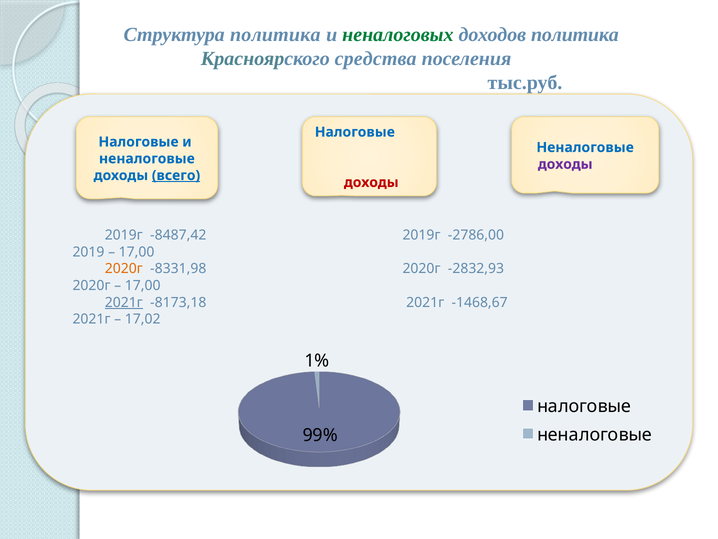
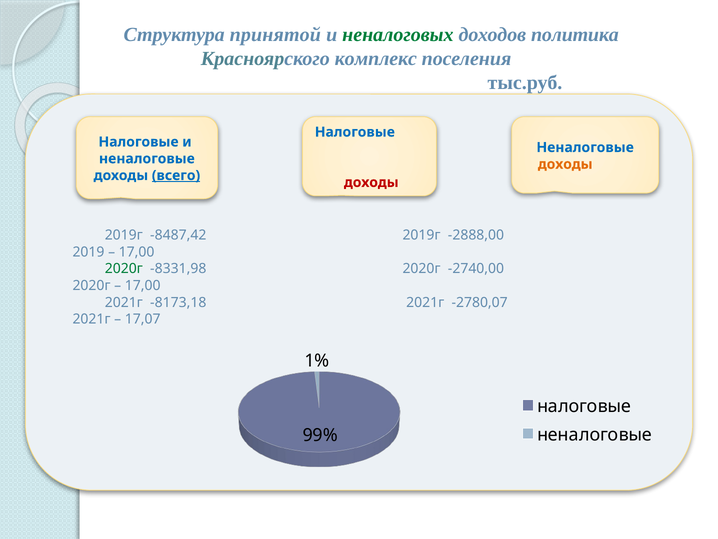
Структура политика: политика -> принятой (275, 35)
средства: средства -> комплекс (376, 59)
доходы colour: purple -> orange (565, 164)
-2786,00: -2786,00 -> -2888,00 (476, 235)
2020г colour: orange -> green (124, 269)
-2832,93: -2832,93 -> -2740,00 (476, 269)
2021г underline: present -> none (124, 302)
-1468,67: -1468,67 -> -2780,07 (480, 302)
17,02: 17,02 -> 17,07 (143, 319)
